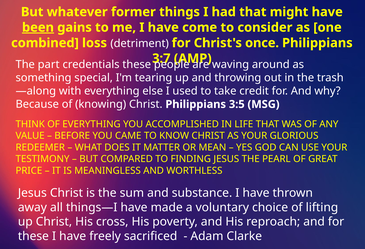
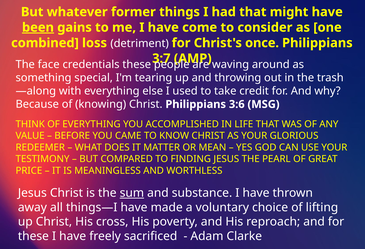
part: part -> face (49, 64)
3:5: 3:5 -> 3:6 (237, 104)
sum underline: none -> present (132, 193)
